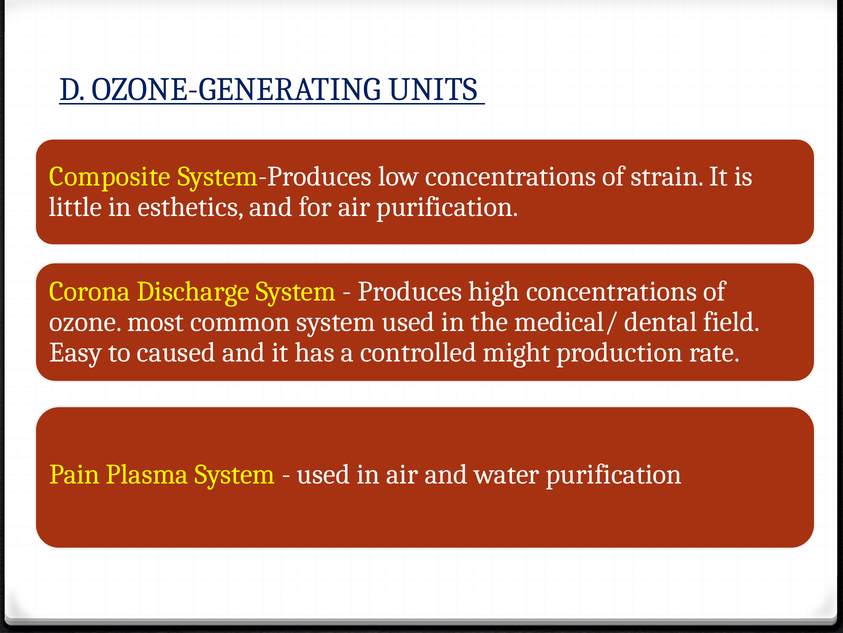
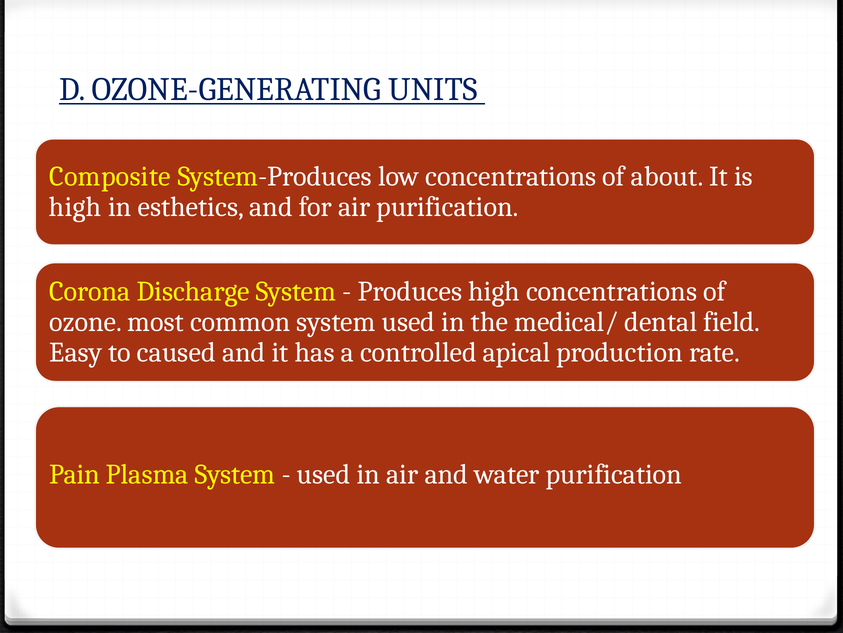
strain: strain -> about (667, 176)
little: little -> high (75, 207)
might: might -> apical (517, 352)
